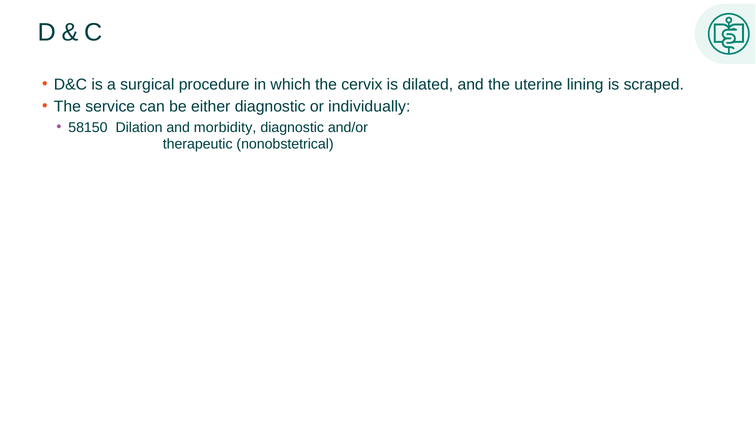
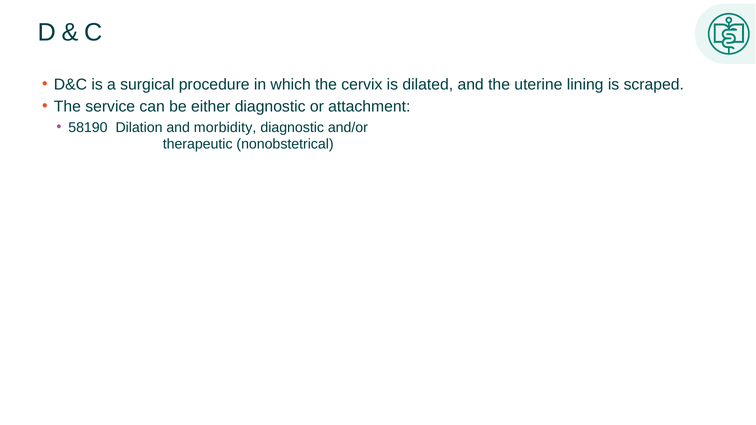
individually: individually -> attachment (369, 107)
58150: 58150 -> 58190 (88, 127)
